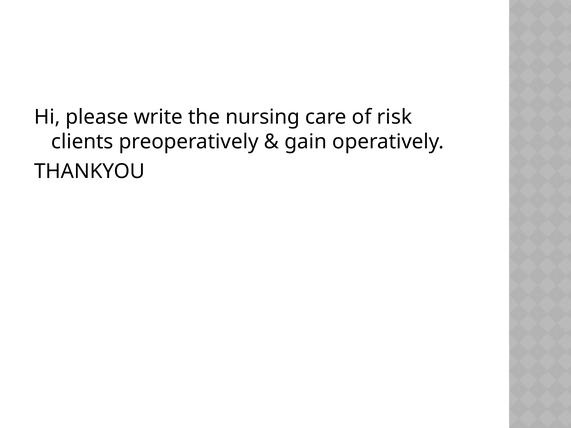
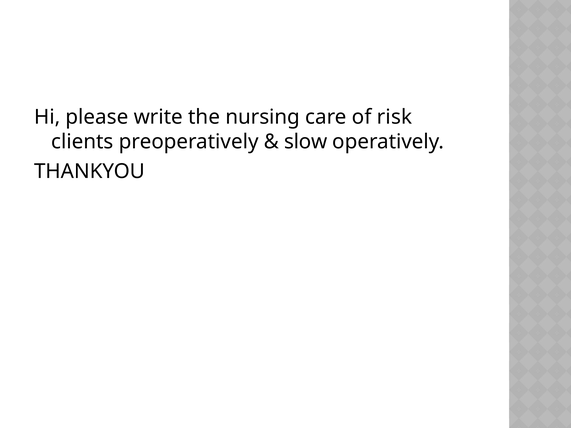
gain: gain -> slow (306, 142)
